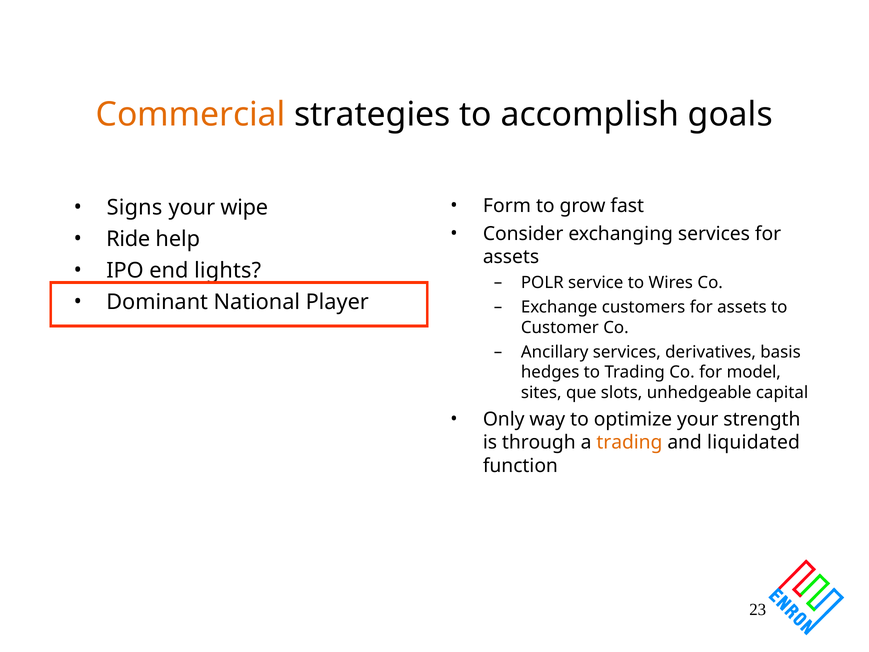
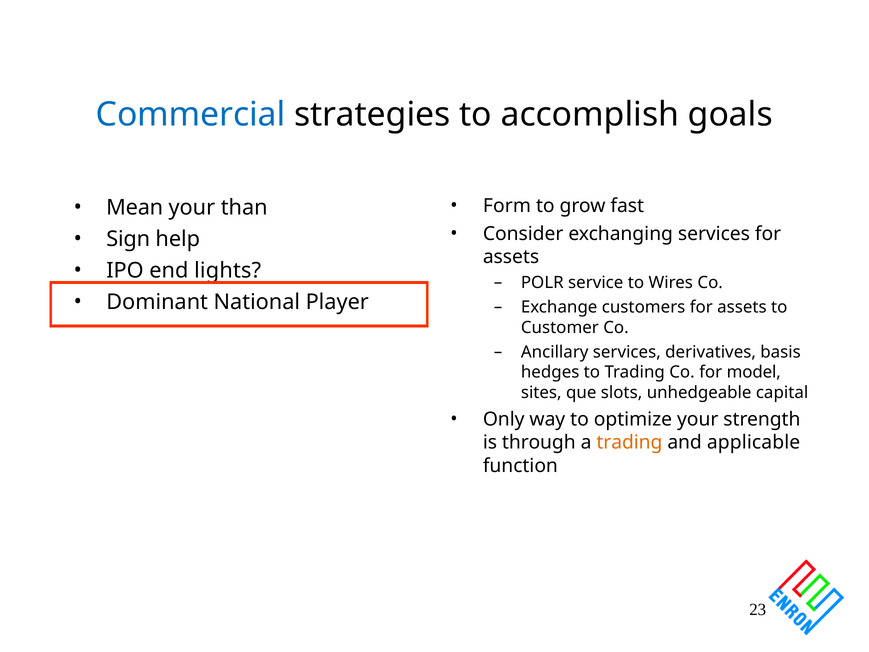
Commercial colour: orange -> blue (191, 115)
Signs: Signs -> Mean (135, 207)
wipe: wipe -> than (244, 207)
Ride: Ride -> Sign (128, 239)
liquidated: liquidated -> applicable (754, 442)
